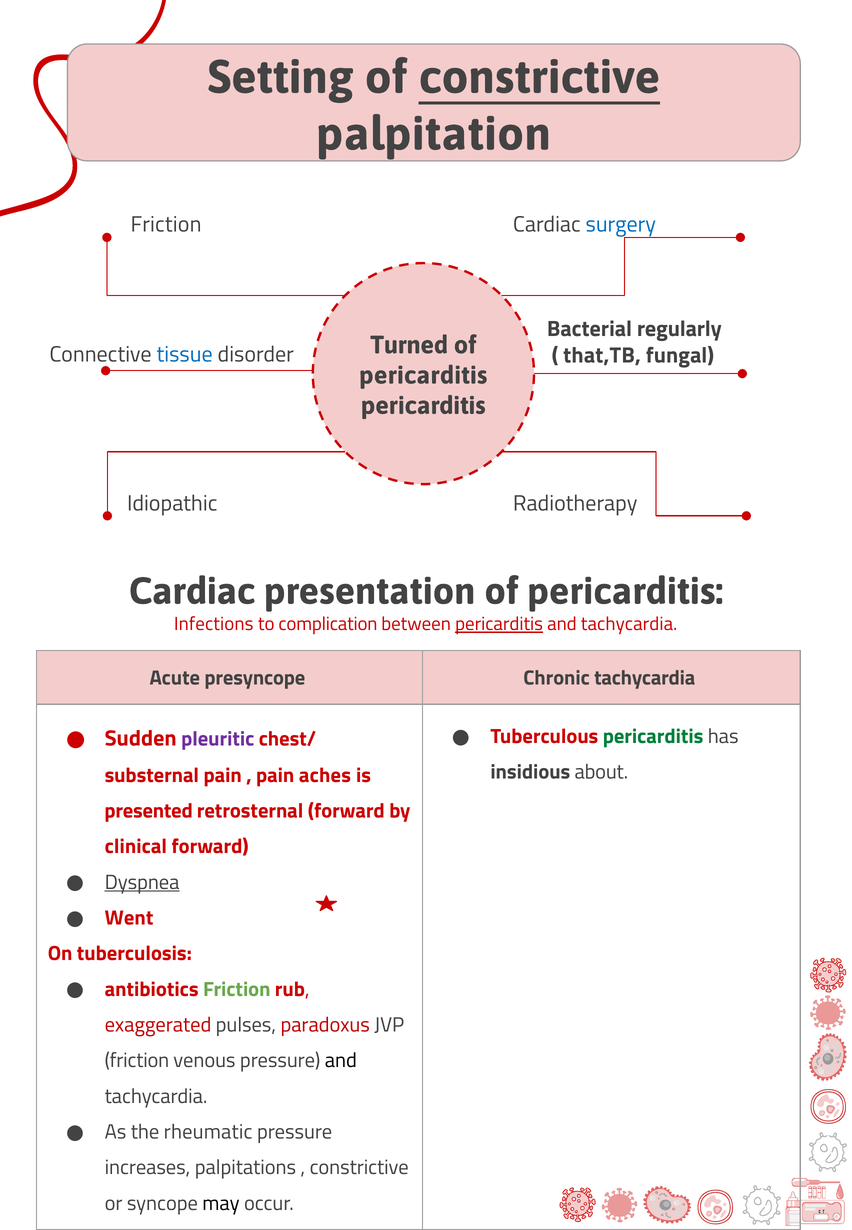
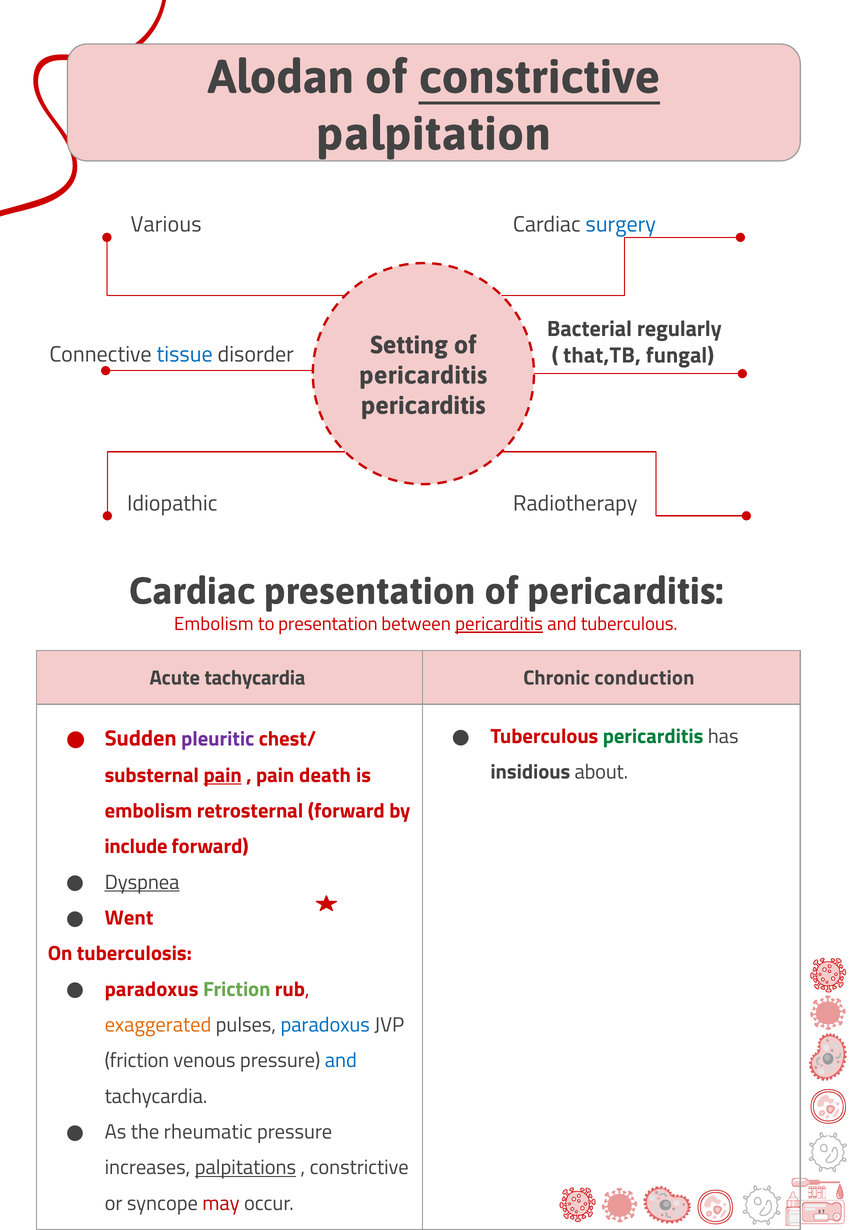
Setting: Setting -> Alodan (281, 77)
Friction: Friction -> Various (166, 225)
Turned: Turned -> Setting (409, 345)
Infections: Infections -> Embolism (214, 624)
to complication: complication -> presentation (328, 624)
tachycardia: tachycardia -> tuberculous (629, 624)
Acute presyncope: presyncope -> tachycardia (255, 678)
Chronic tachycardia: tachycardia -> conduction (645, 678)
pain underline: none -> present (223, 776)
aches: aches -> death (325, 776)
presented: presented -> embolism (148, 811)
clinical: clinical -> include (136, 847)
antibiotics: antibiotics -> paradoxus (152, 990)
exaggerated colour: red -> orange (158, 1026)
paradoxus colour: red -> blue (325, 1026)
and colour: black -> blue (341, 1061)
palpitations underline: none -> present (245, 1168)
may colour: black -> red (221, 1204)
